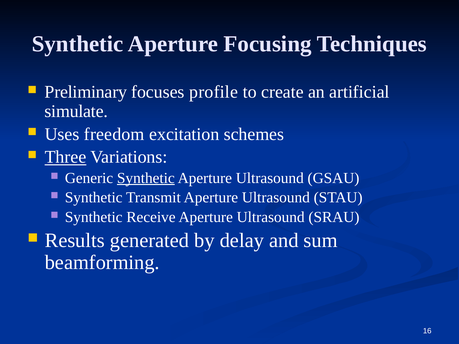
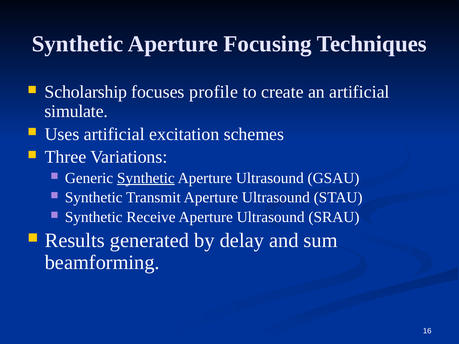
Preliminary: Preliminary -> Scholarship (86, 92)
Uses freedom: freedom -> artificial (114, 134)
Three underline: present -> none (66, 157)
